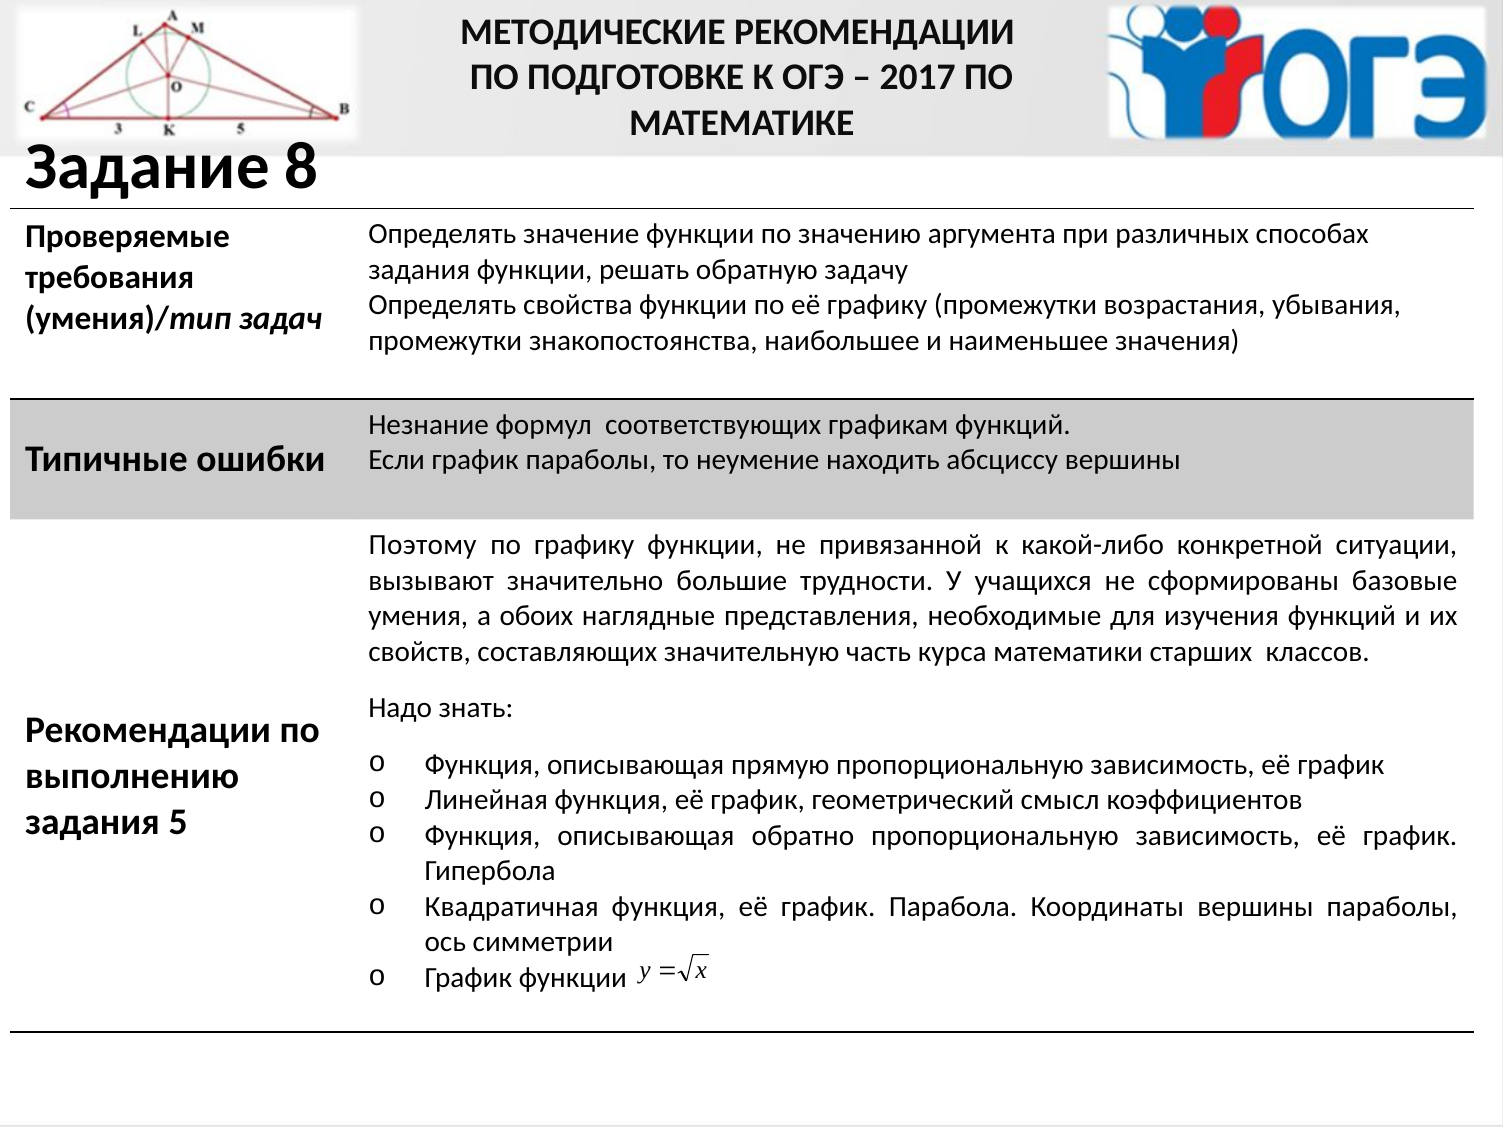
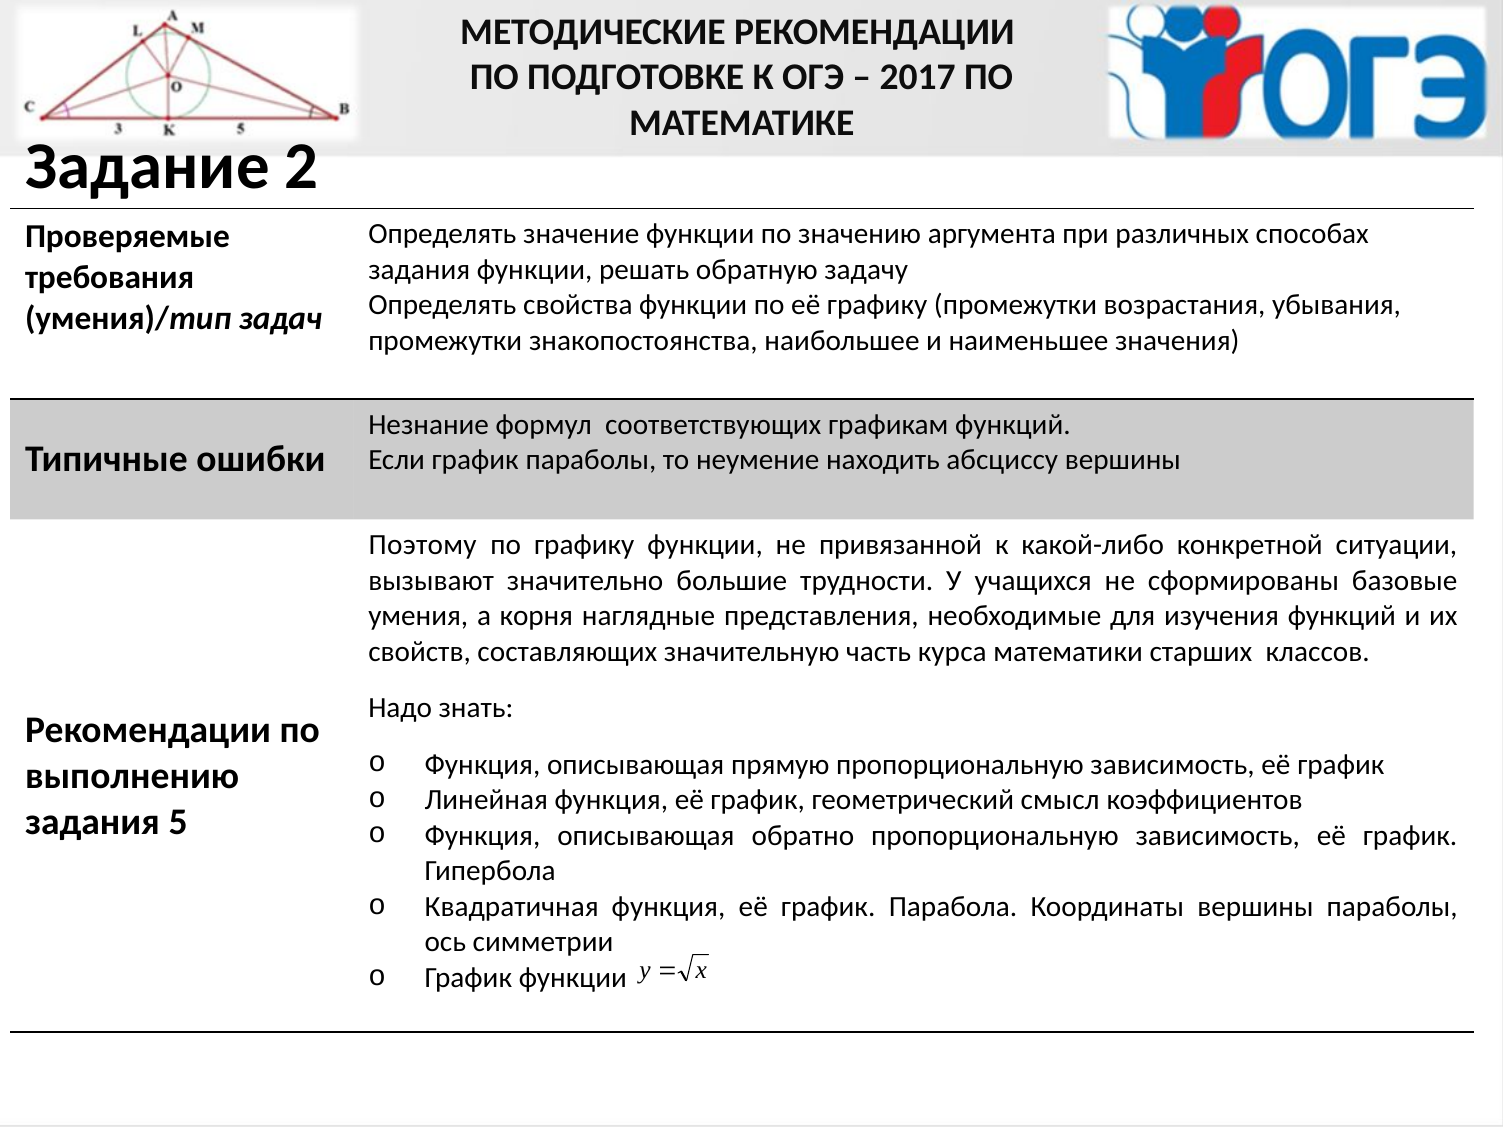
8: 8 -> 2 (302, 166)
обоих: обоих -> корня (536, 616)
